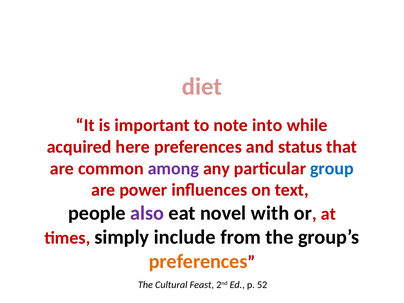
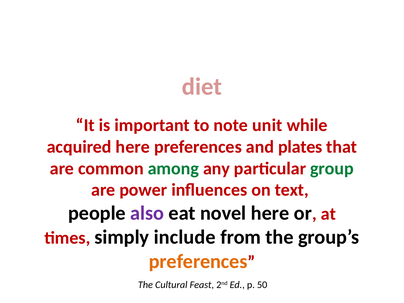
into: into -> unit (267, 125)
status: status -> plates (300, 147)
among colour: purple -> green (173, 168)
group colour: blue -> green (332, 168)
novel with: with -> here (270, 213)
52: 52 -> 50 (262, 285)
